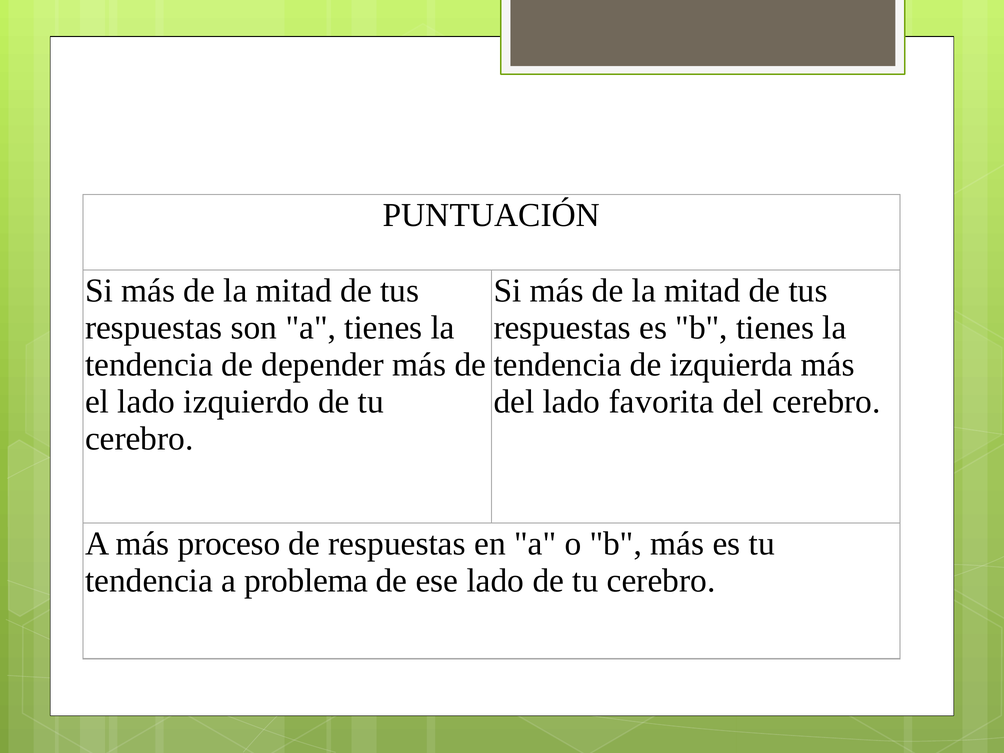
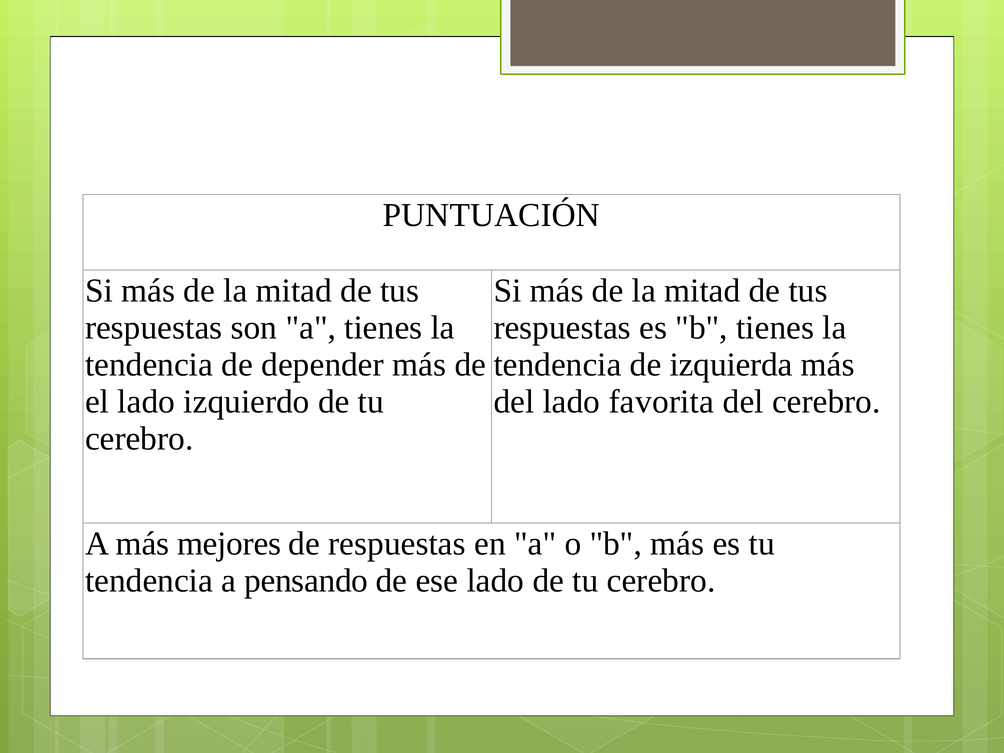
proceso: proceso -> mejores (229, 544)
problema: problema -> pensando (306, 581)
